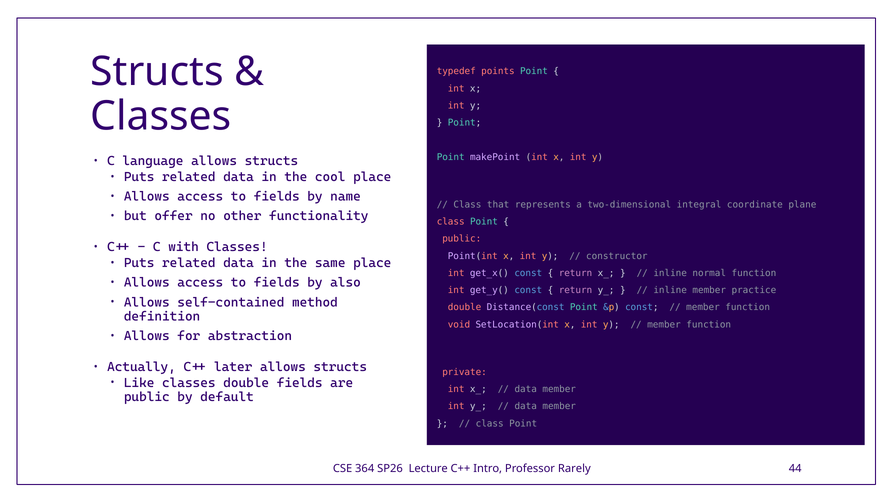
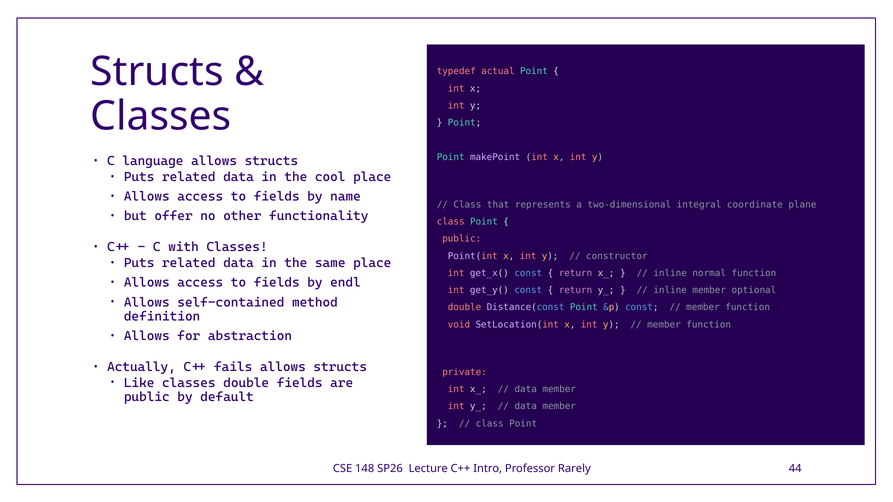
points: points -> actual (498, 71)
also: also -> endl (345, 283)
practice: practice -> optional (754, 290)
later: later -> fails (233, 367)
364: 364 -> 148 (365, 469)
